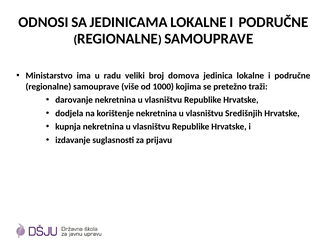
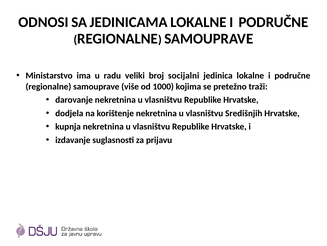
domova: domova -> socijalni (184, 75)
